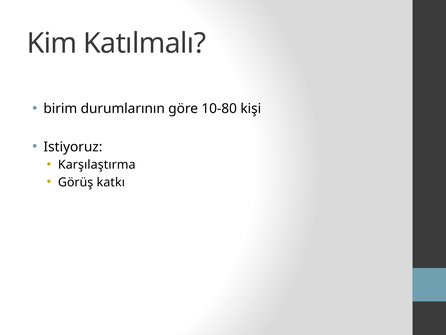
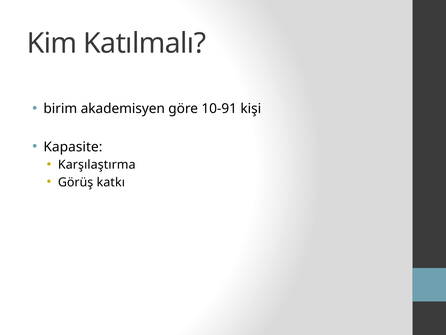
durumlarının: durumlarının -> akademisyen (123, 108)
10-80: 10-80 -> 10-91 (219, 108)
Istiyoruz: Istiyoruz -> Kapasite (73, 147)
